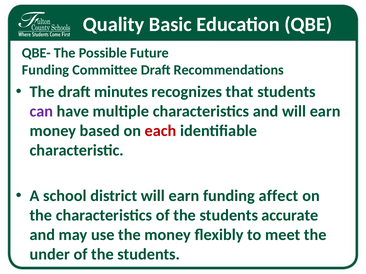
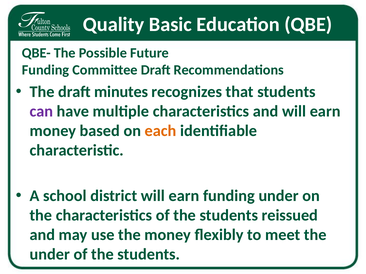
each colour: red -> orange (161, 131)
funding affect: affect -> under (279, 196)
accurate: accurate -> reissued (290, 216)
